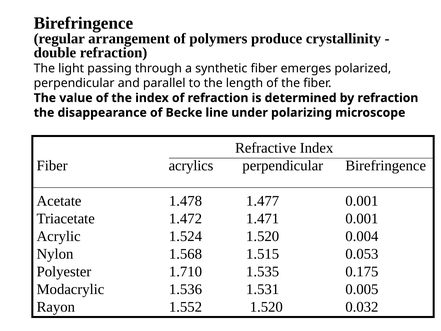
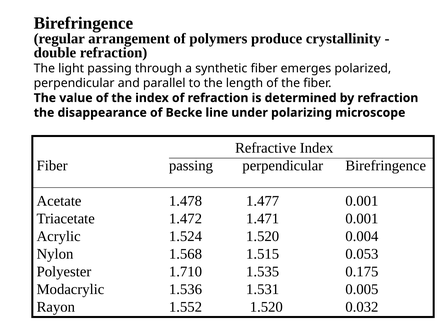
Fiber acrylics: acrylics -> passing (191, 166)
